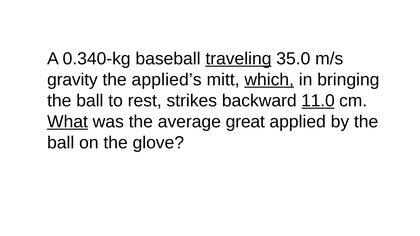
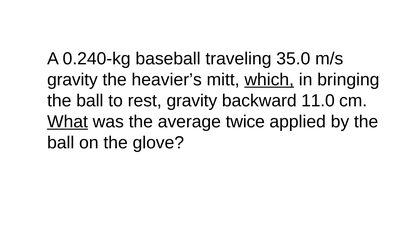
0.340-kg: 0.340-kg -> 0.240-kg (97, 59)
traveling underline: present -> none (238, 59)
applied’s: applied’s -> heavier’s (167, 80)
rest strikes: strikes -> gravity (192, 101)
11.0 underline: present -> none (318, 101)
great: great -> twice (245, 122)
